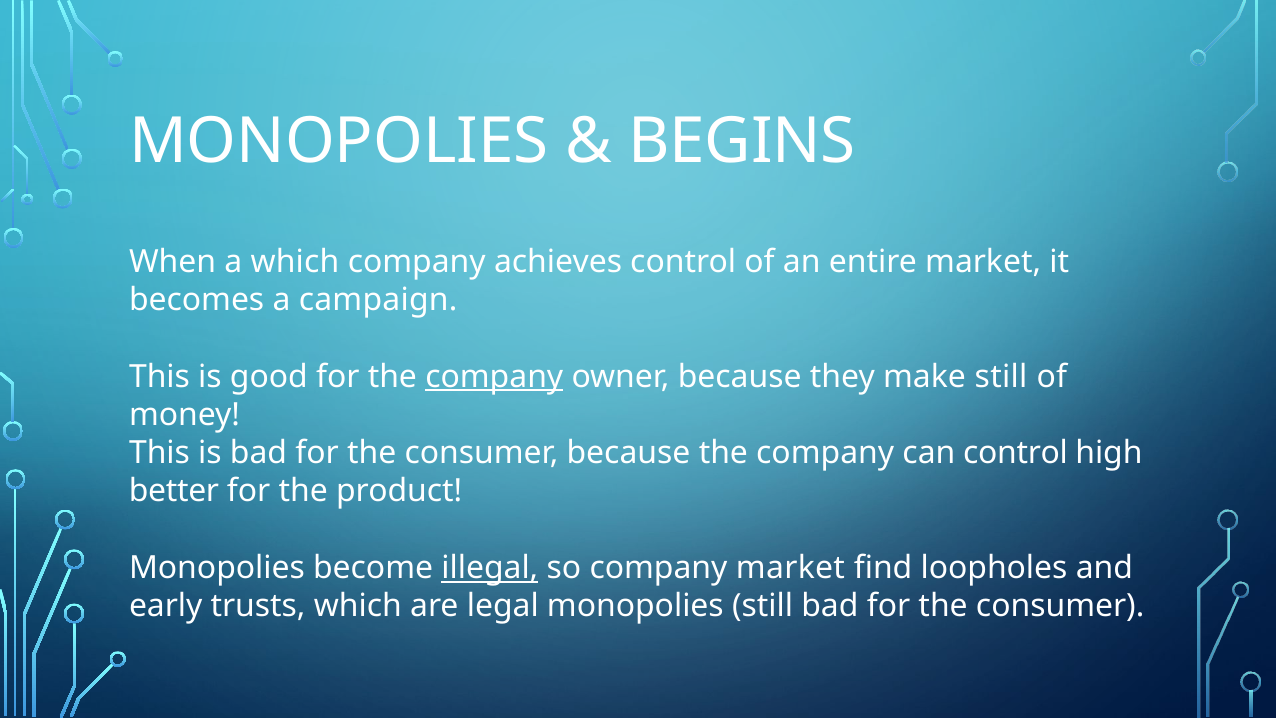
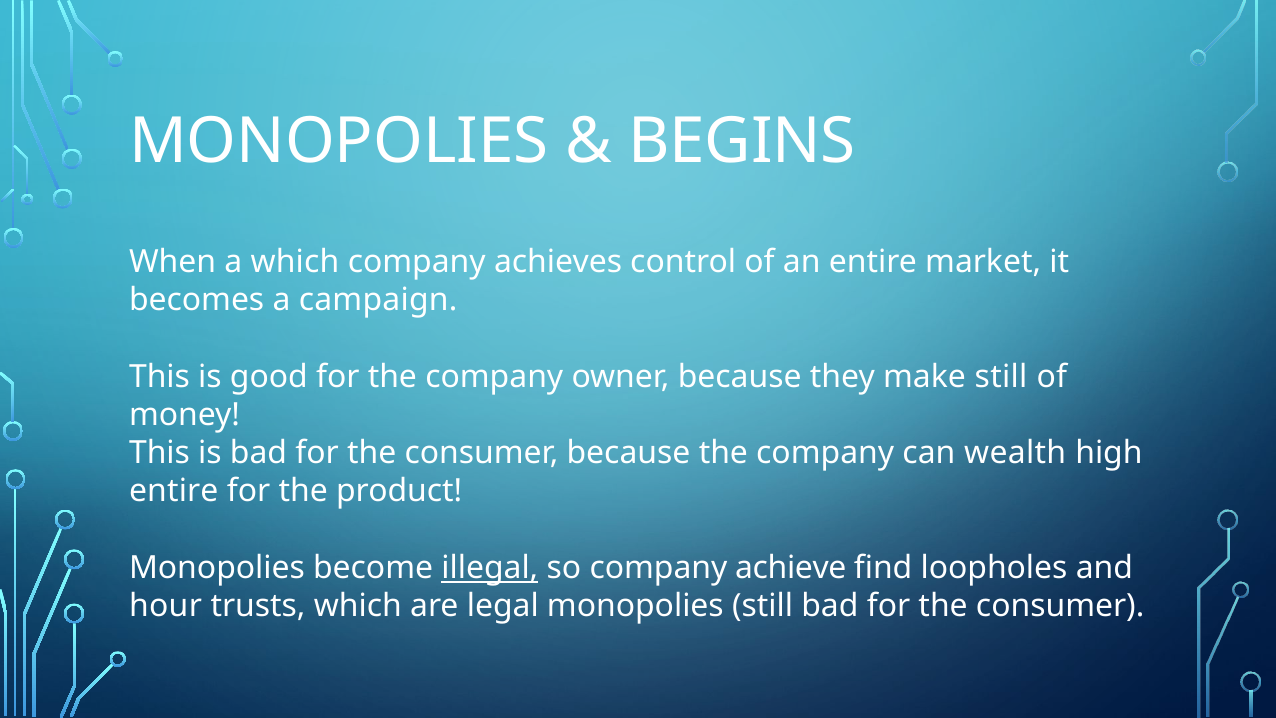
company underline: present -> none (494, 376)
can control: control -> wealth (1015, 453)
better: better -> entire (174, 491)
company market: market -> achieve (791, 568)
early: early -> hour (165, 606)
